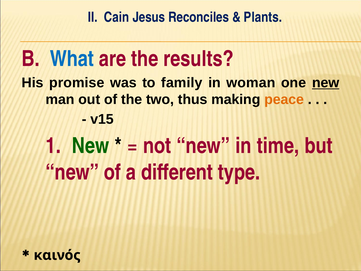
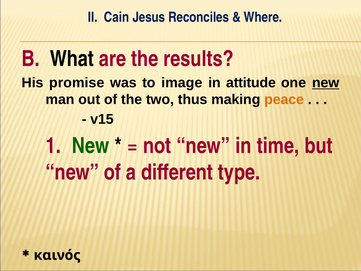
Plants: Plants -> Where (263, 17)
What colour: blue -> black (72, 59)
family: family -> image (182, 83)
woman: woman -> attitude (251, 83)
